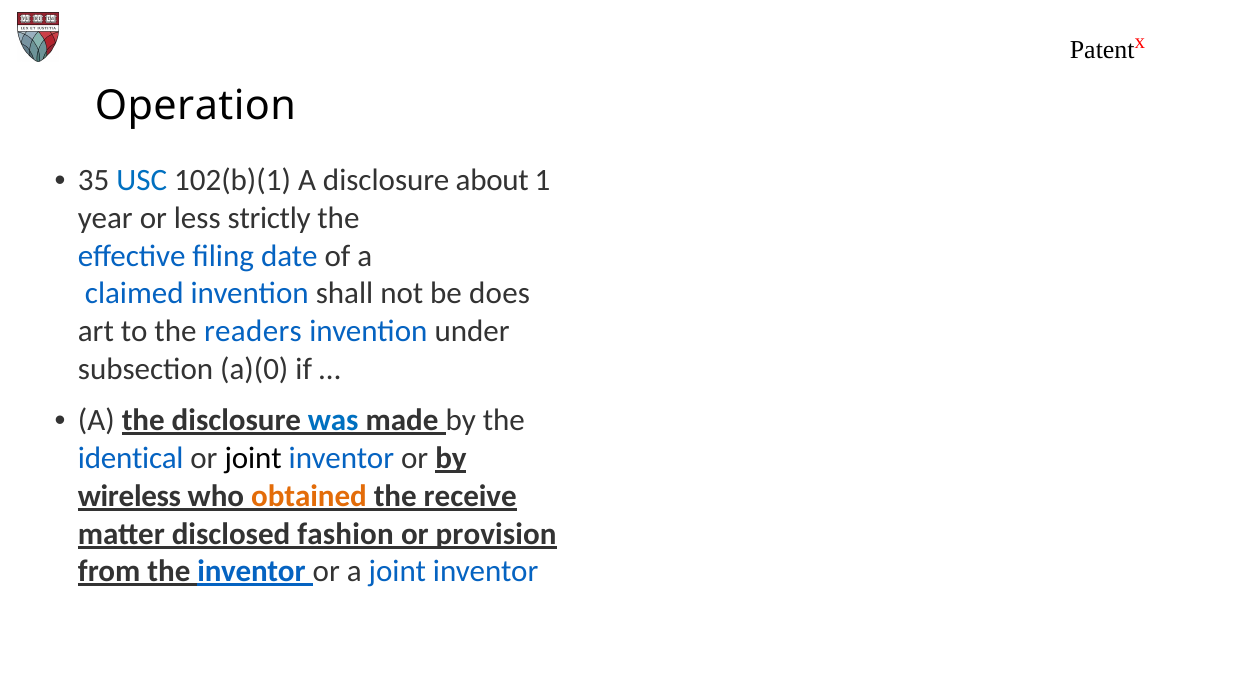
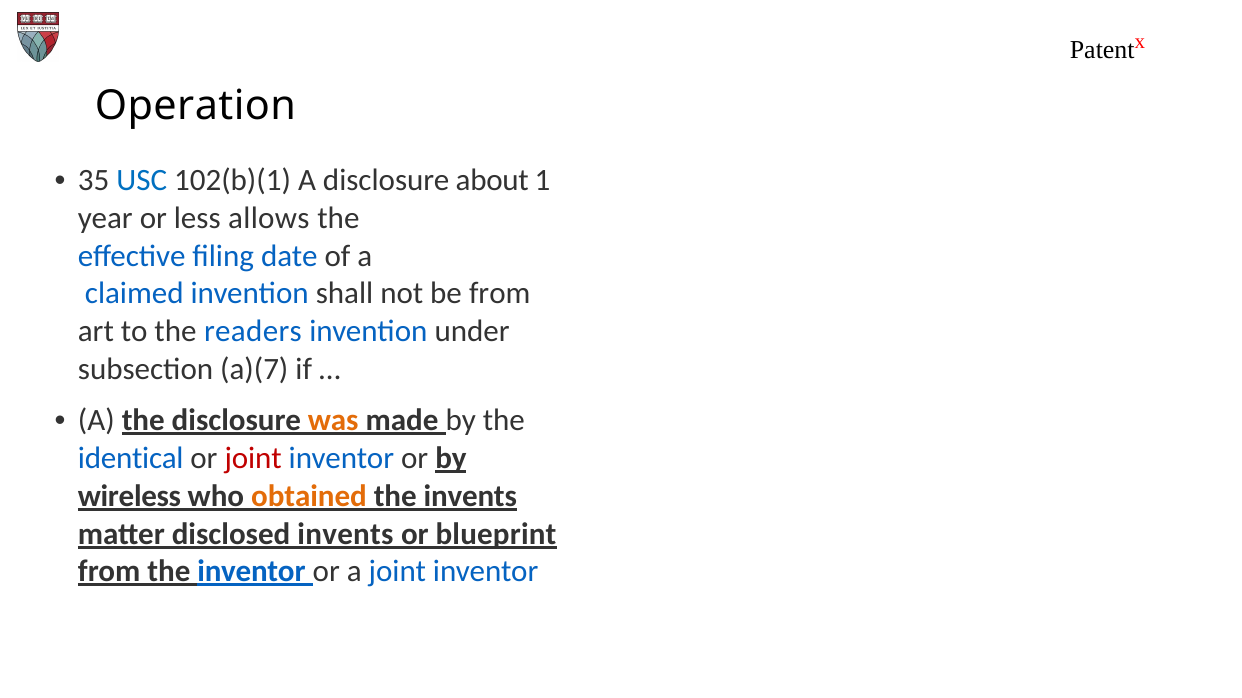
strictly: strictly -> allows (269, 218)
be does: does -> from (500, 294)
a)(0: a)(0 -> a)(7 (254, 370)
was colour: blue -> orange (333, 421)
joint colour: black -> red (253, 458)
the receive: receive -> invents (470, 496)
disclosed fashion: fashion -> invents (345, 534)
provision: provision -> blueprint (496, 534)
